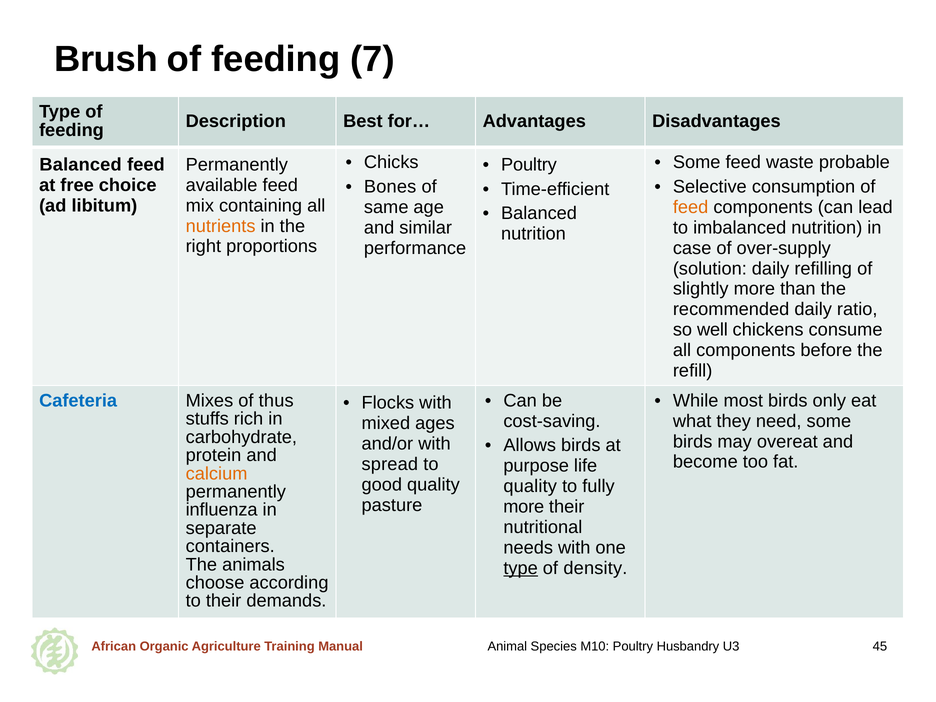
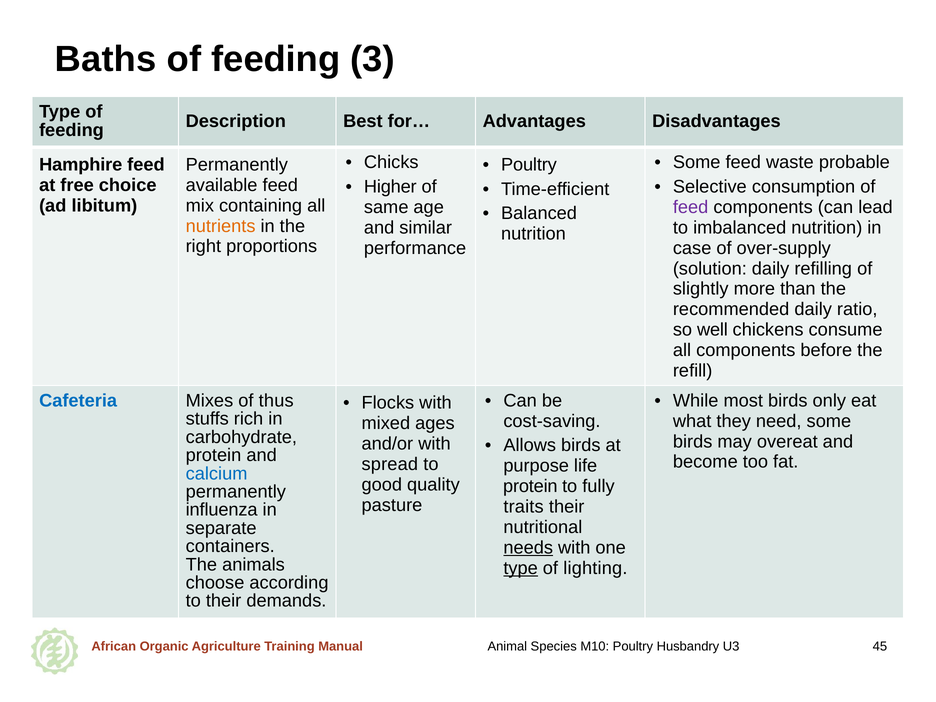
Brush: Brush -> Baths (106, 59)
7: 7 -> 3 (373, 59)
Balanced: Balanced -> Hamphire (81, 165)
Bones: Bones -> Higher (390, 187)
feed colour: orange -> purple (691, 207)
calcium colour: orange -> blue (217, 474)
quality: quality -> protein (530, 486)
more: more -> traits (524, 507)
needs underline: none -> present (528, 548)
density: density -> lighting (595, 568)
